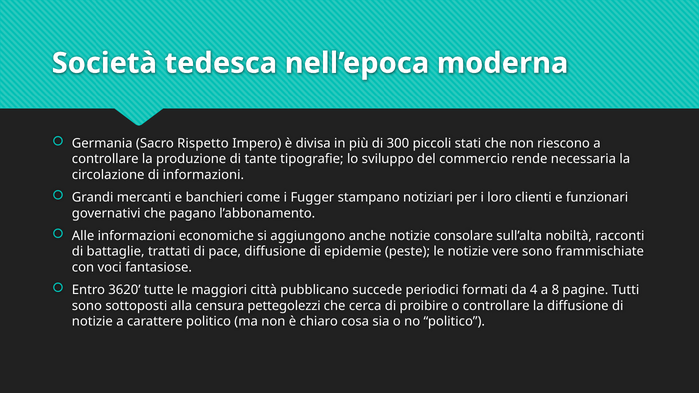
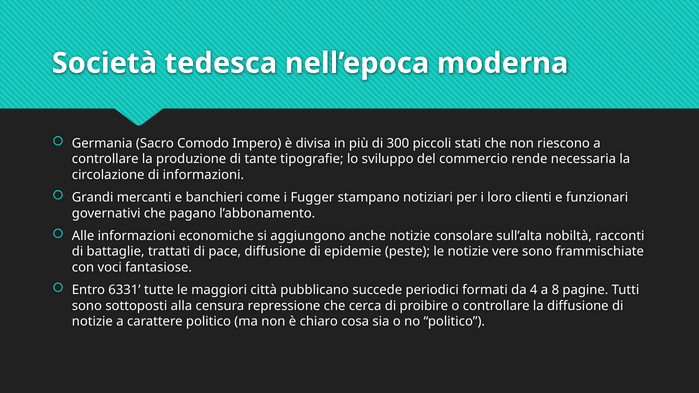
Rispetto: Rispetto -> Comodo (203, 143)
3620: 3620 -> 6331 (124, 290)
pettegolezzi: pettegolezzi -> repressione (284, 306)
